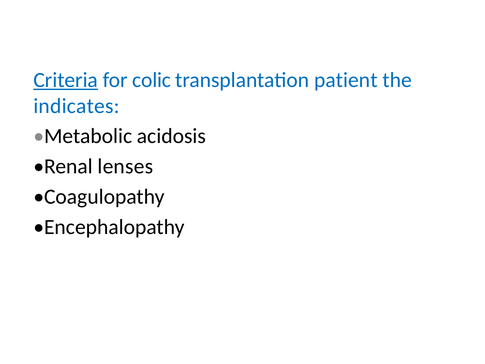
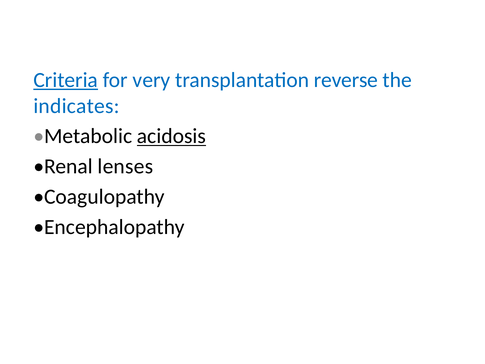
colic: colic -> very (151, 80)
patient: patient -> reverse (346, 80)
acidosis underline: none -> present (171, 136)
